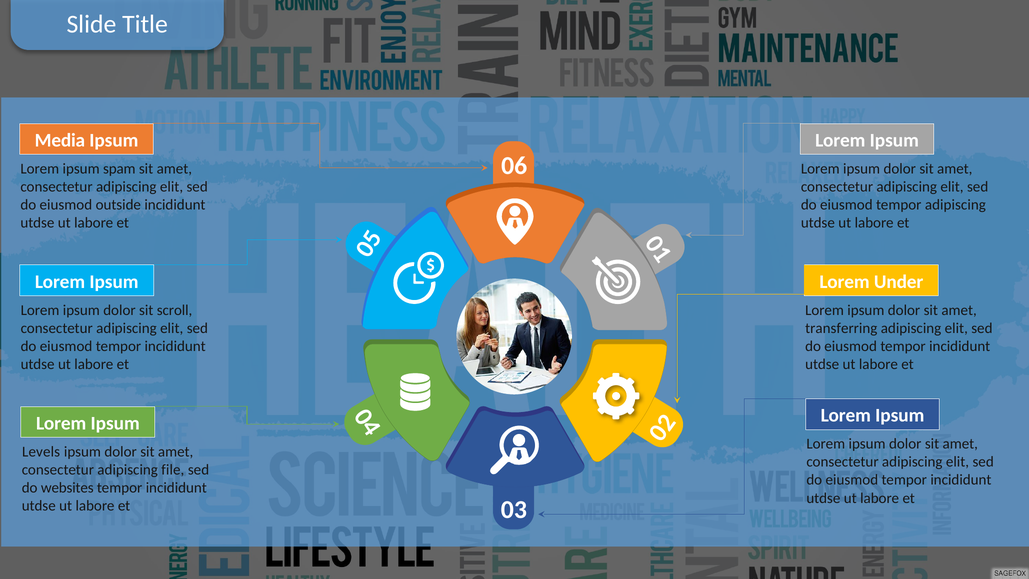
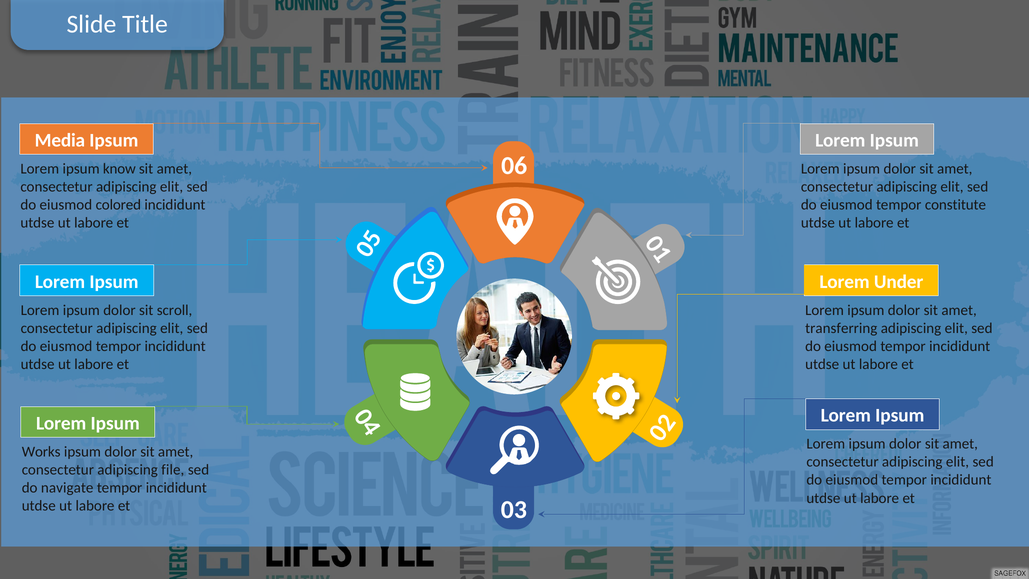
spam: spam -> know (119, 169)
outside: outside -> colored (118, 205)
tempor adipiscing: adipiscing -> constitute (955, 205)
Levels: Levels -> Works (41, 451)
websites: websites -> navigate (67, 488)
